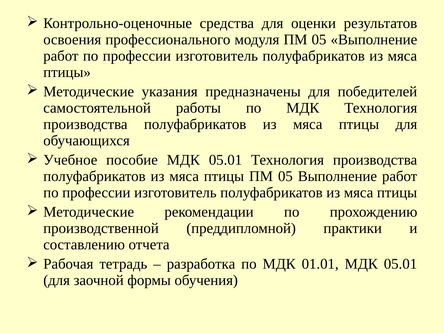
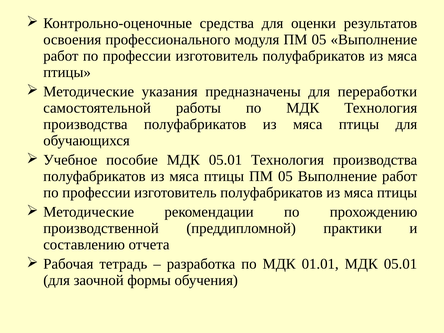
победителей: победителей -> переработки (377, 92)
